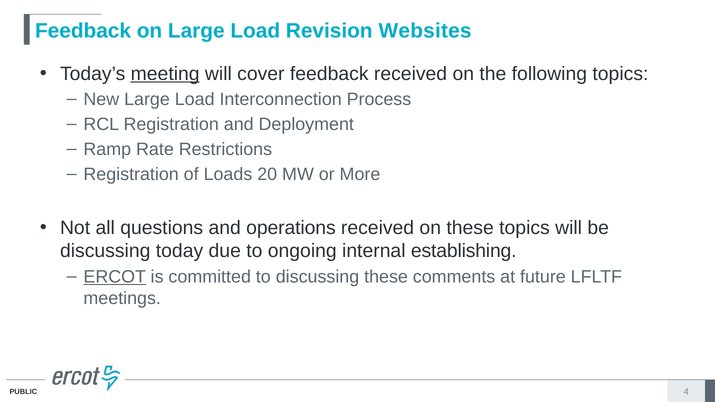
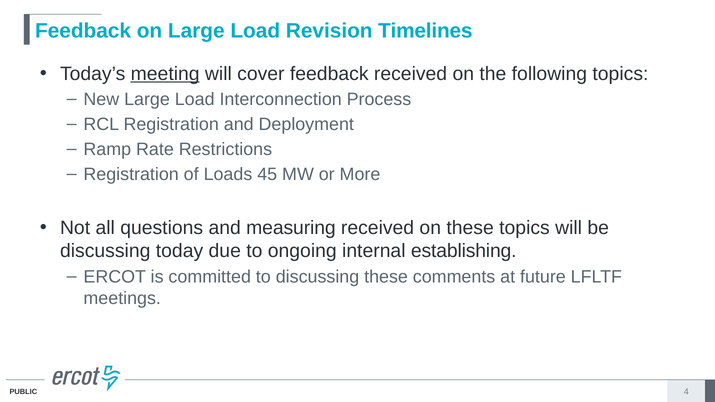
Websites: Websites -> Timelines (425, 31)
20: 20 -> 45 (267, 175)
operations: operations -> measuring (291, 228)
ERCOT underline: present -> none (115, 277)
